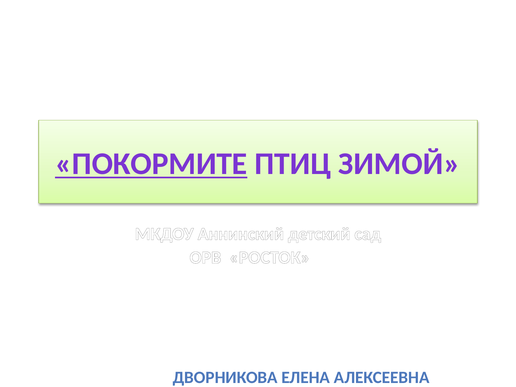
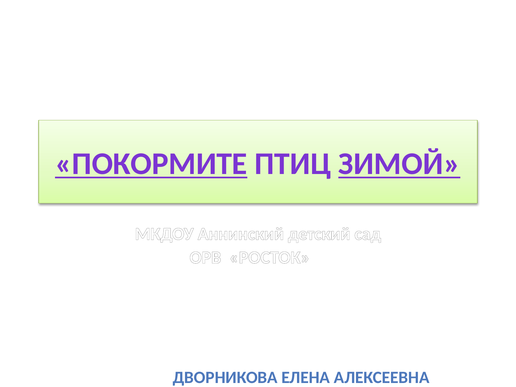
ЗИМОЙ underline: none -> present (399, 164)
